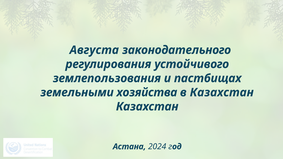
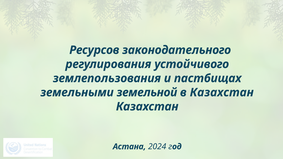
Августа: Августа -> Ресурсов (94, 50)
хозяйства: хозяйства -> земельной (147, 93)
